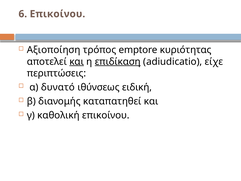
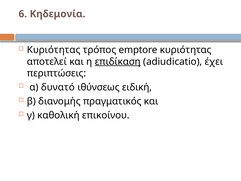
6 Επικοίνου: Επικοίνου -> Κηδεμονία (58, 14)
Αξιοποίηση: Αξιοποίηση -> Κυριότητας (54, 50)
και underline: present -> none (77, 62)
είχε: είχε -> έχει (214, 62)
καταπατηθεί: καταπατηθεί -> πραγματικός (112, 101)
